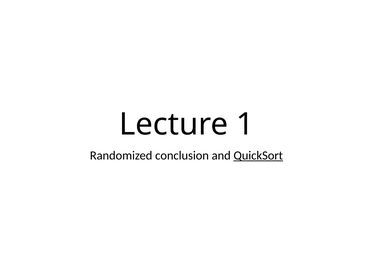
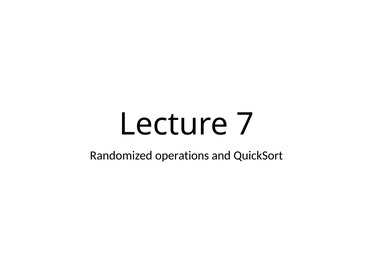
1: 1 -> 7 (245, 124)
conclusion: conclusion -> operations (182, 155)
QuickSort underline: present -> none (258, 155)
